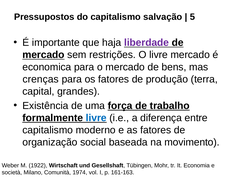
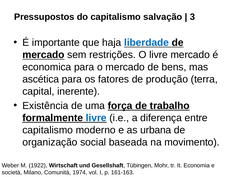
5: 5 -> 3 (192, 17)
liberdade colour: purple -> blue (146, 42)
crenças: crenças -> ascética (41, 79)
grandes: grandes -> inerente (79, 91)
as fatores: fatores -> urbana (156, 130)
